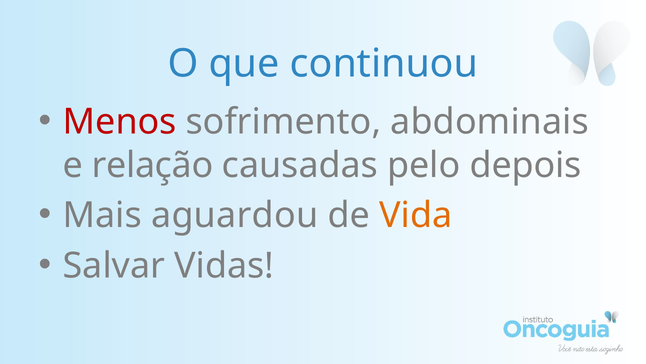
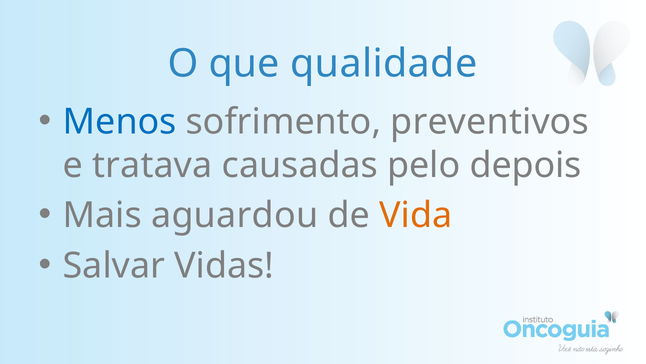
continuou: continuou -> qualidade (384, 64)
Menos colour: red -> blue (120, 122)
abdominais: abdominais -> preventivos (490, 122)
relação: relação -> tratava (152, 165)
